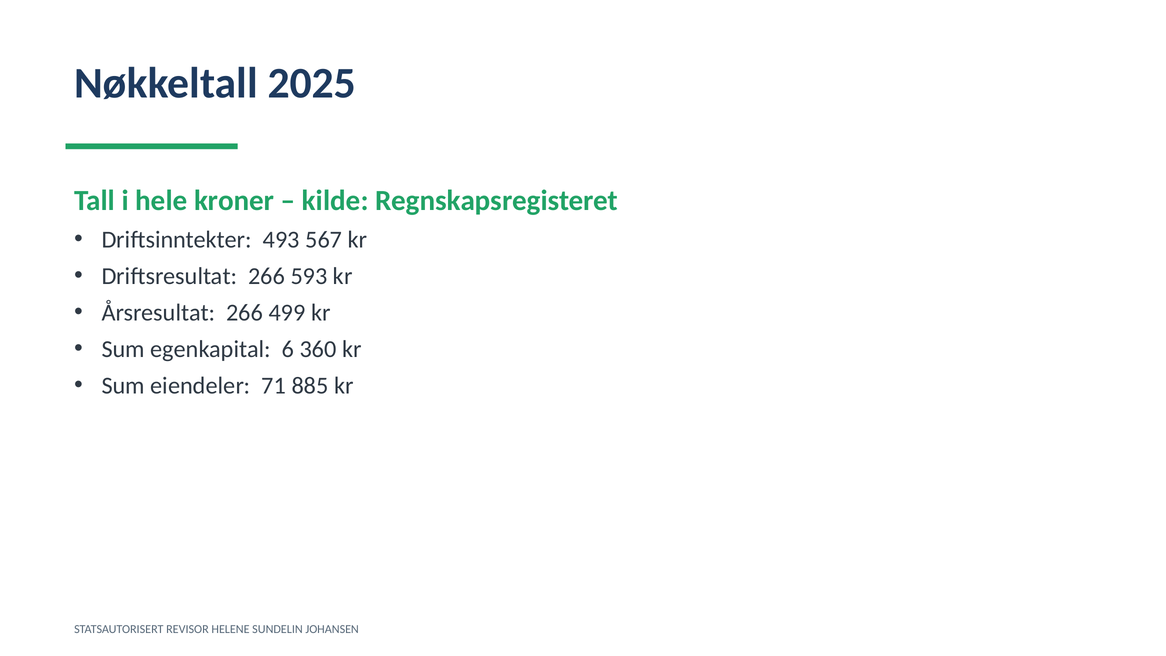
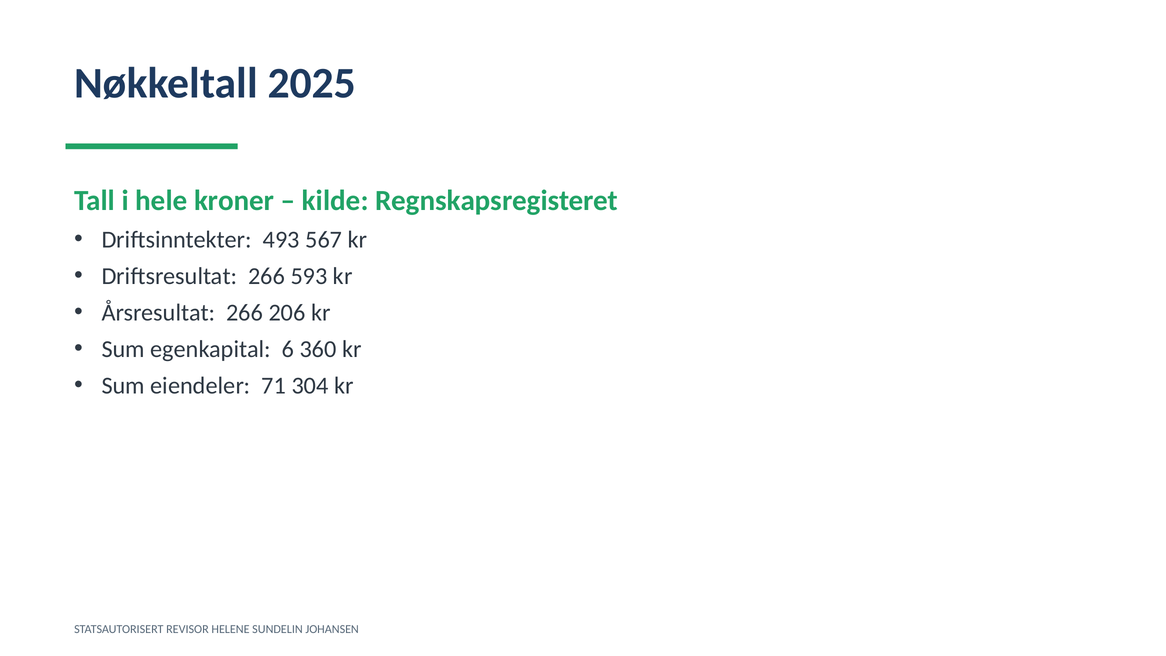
499: 499 -> 206 (287, 313)
885: 885 -> 304 (310, 386)
